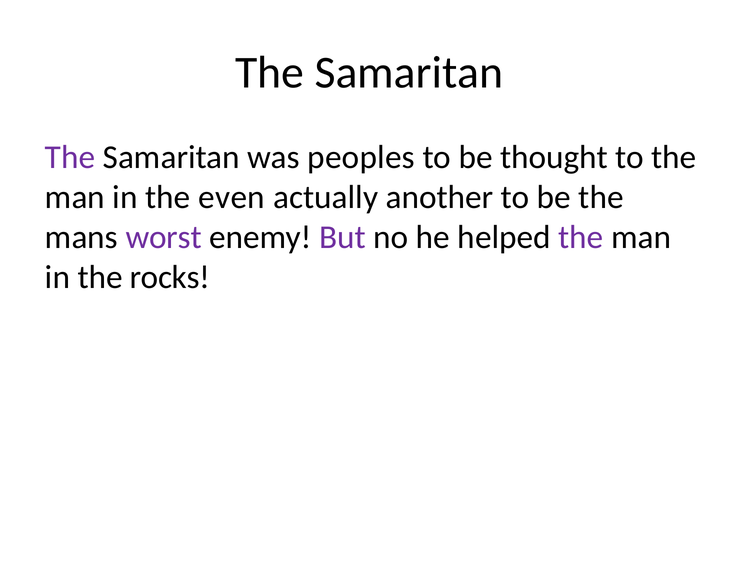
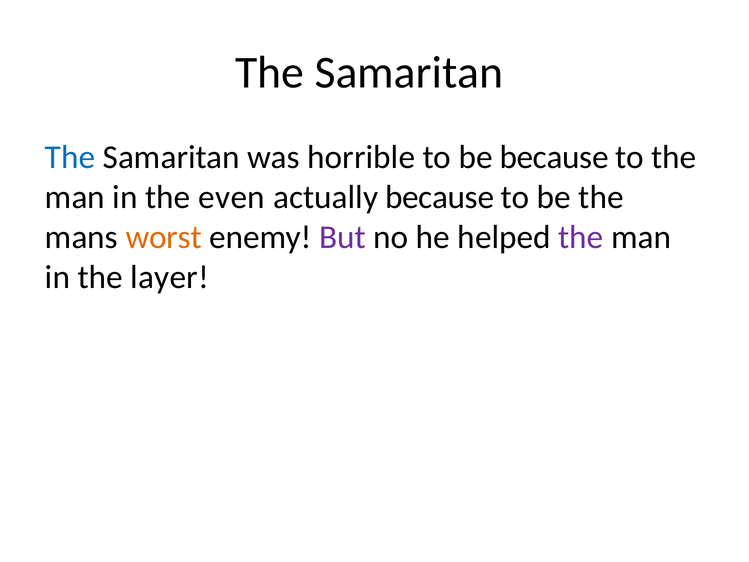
The colour: purple -> blue (70, 157)
peoples: peoples -> horrible (361, 157)
be thought: thought -> because (554, 157)
actually another: another -> because (440, 197)
worst colour: purple -> orange (164, 237)
rocks: rocks -> layer (170, 277)
